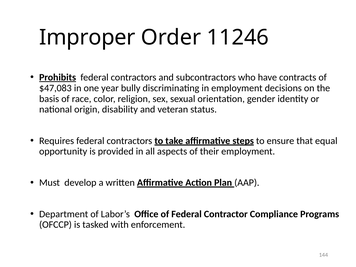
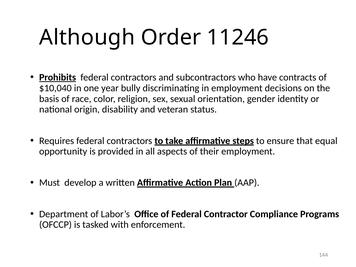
Improper: Improper -> Although (87, 37)
$47,083: $47,083 -> $10,040 (55, 88)
